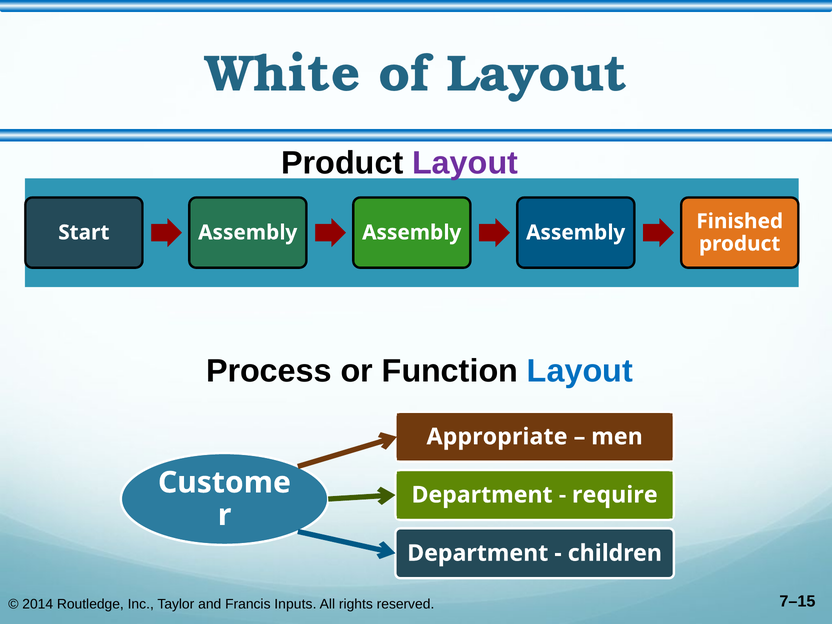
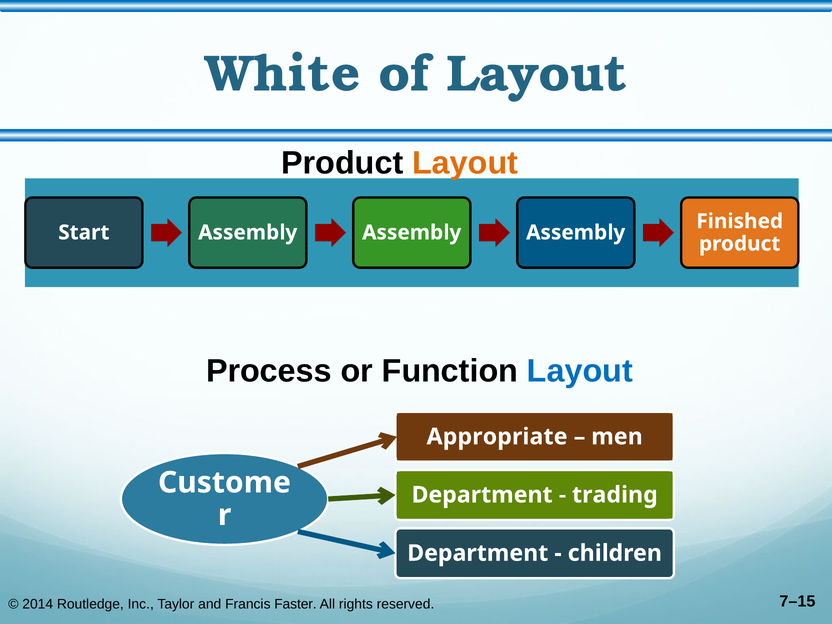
Layout colour: purple -> orange (465, 163)
require: require -> trading (615, 495)
Inputs: Inputs -> Faster (295, 604)
